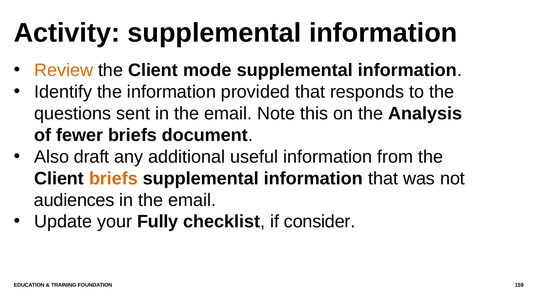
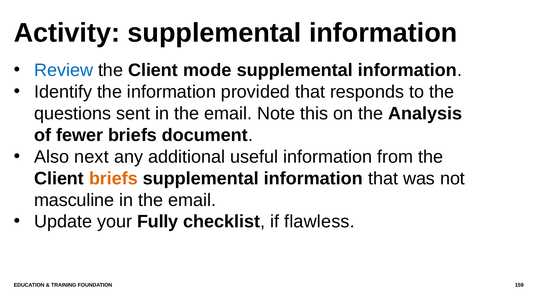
Review colour: orange -> blue (64, 70)
draft: draft -> next (91, 157)
audiences: audiences -> masculine (74, 200)
consider: consider -> flawless (319, 222)
